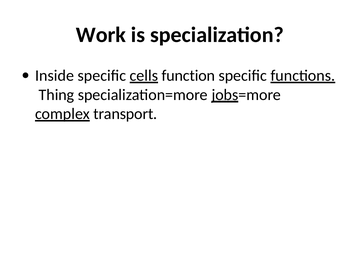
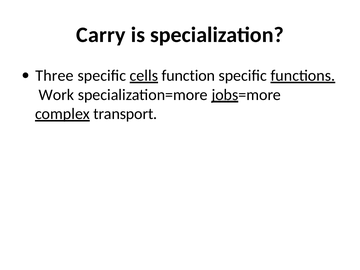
Work: Work -> Carry (101, 35)
Inside: Inside -> Three (55, 76)
Thing: Thing -> Work (56, 95)
